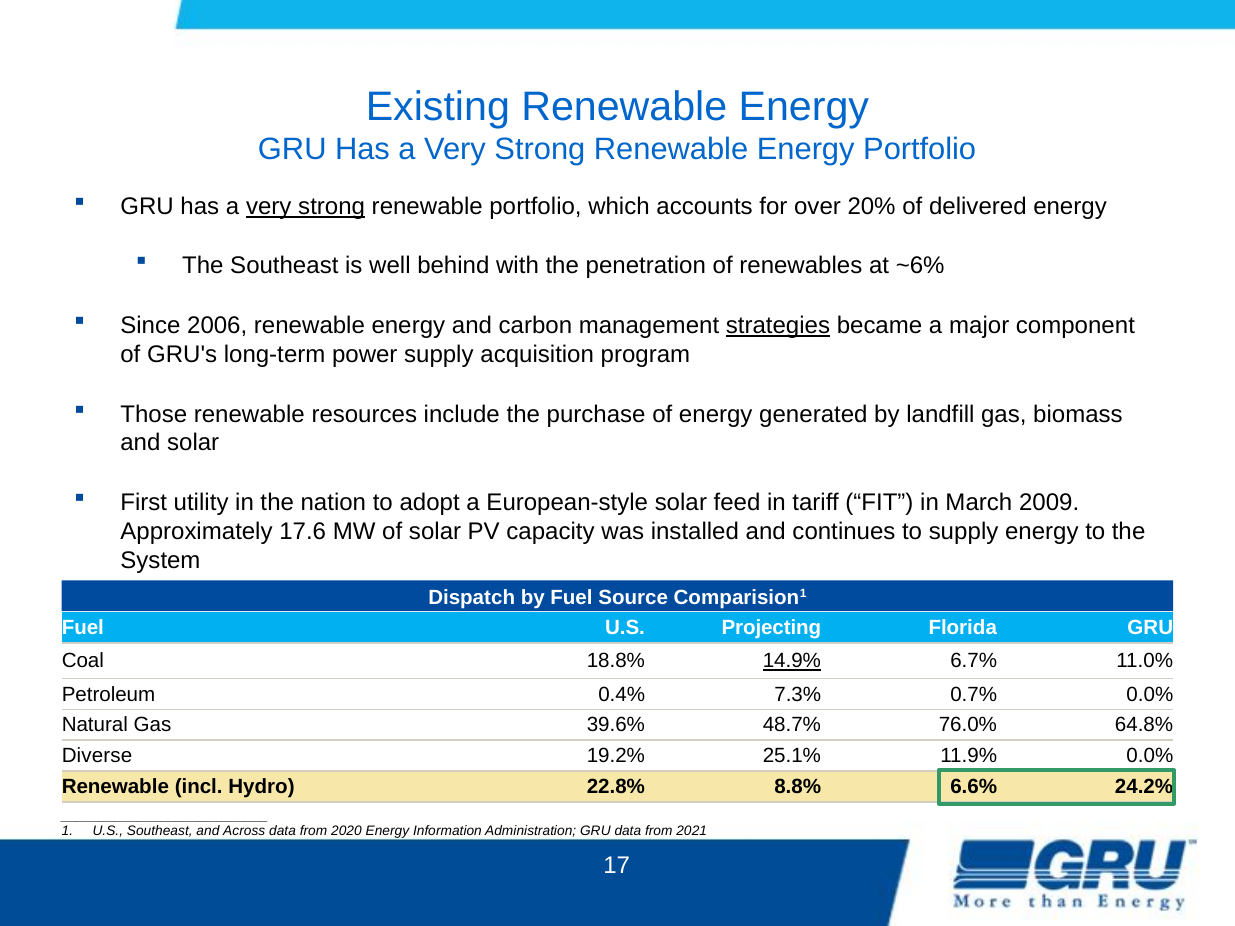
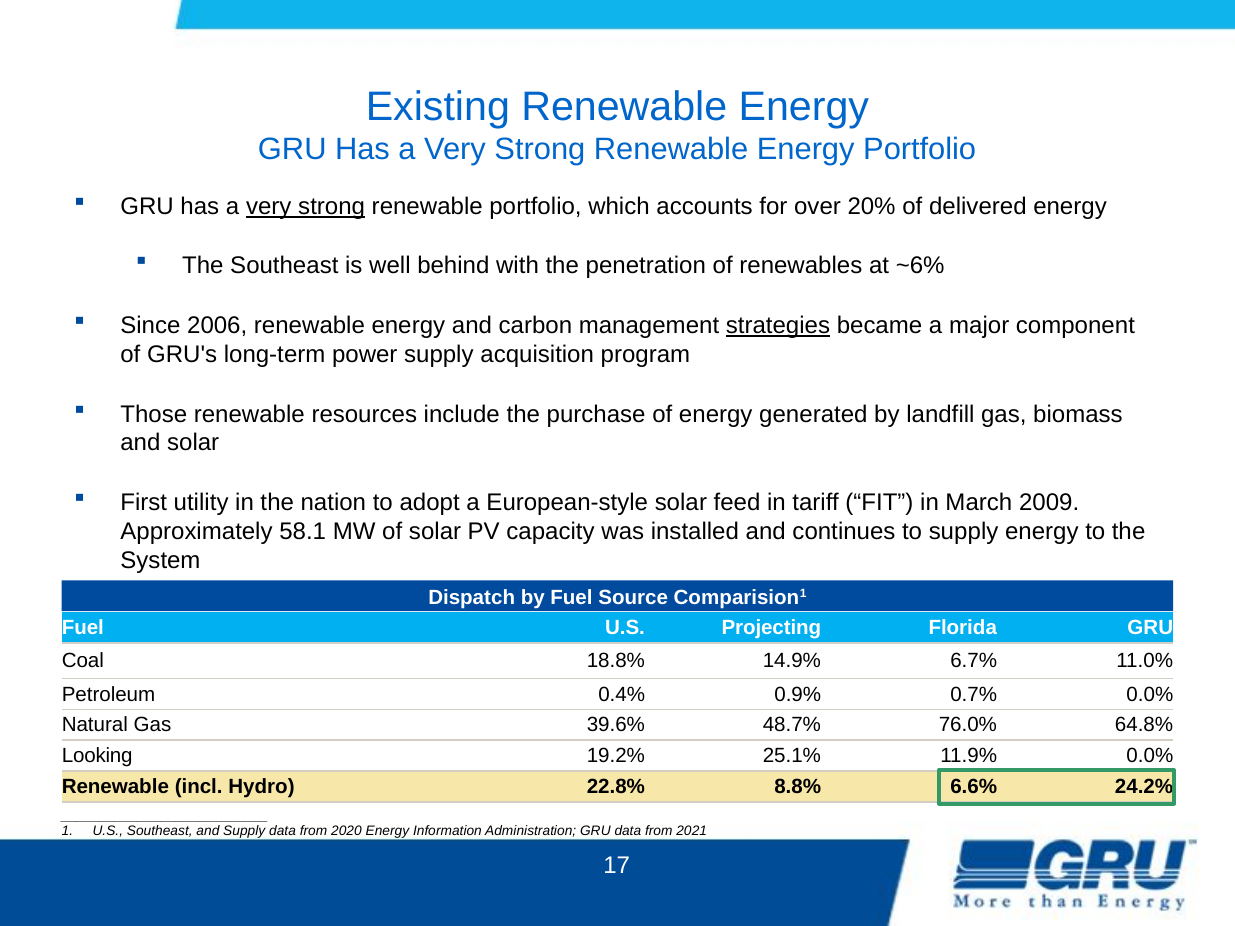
17.6: 17.6 -> 58.1 (303, 532)
14.9% underline: present -> none (792, 661)
7.3%: 7.3% -> 0.9% (798, 694)
Diverse: Diverse -> Looking (97, 756)
and Across: Across -> Supply (244, 831)
